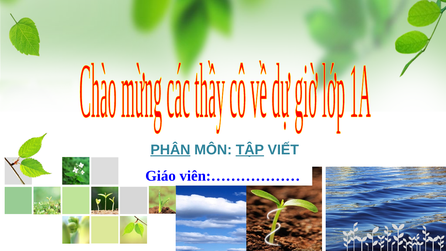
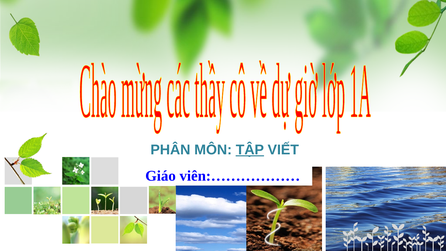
PHÂN underline: present -> none (170, 150)
